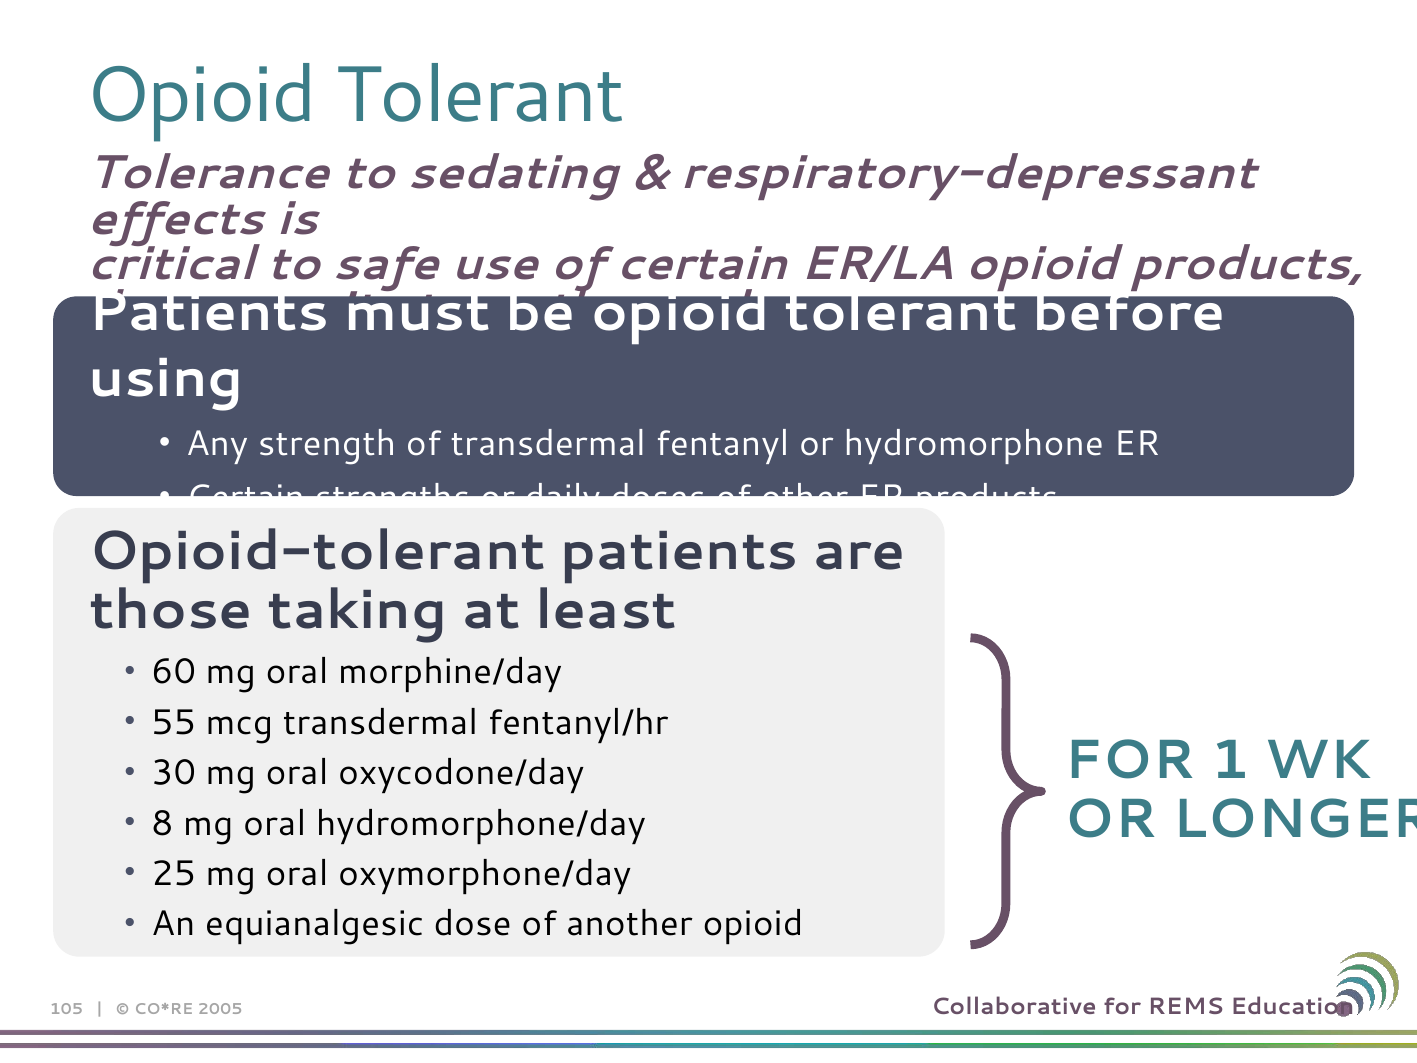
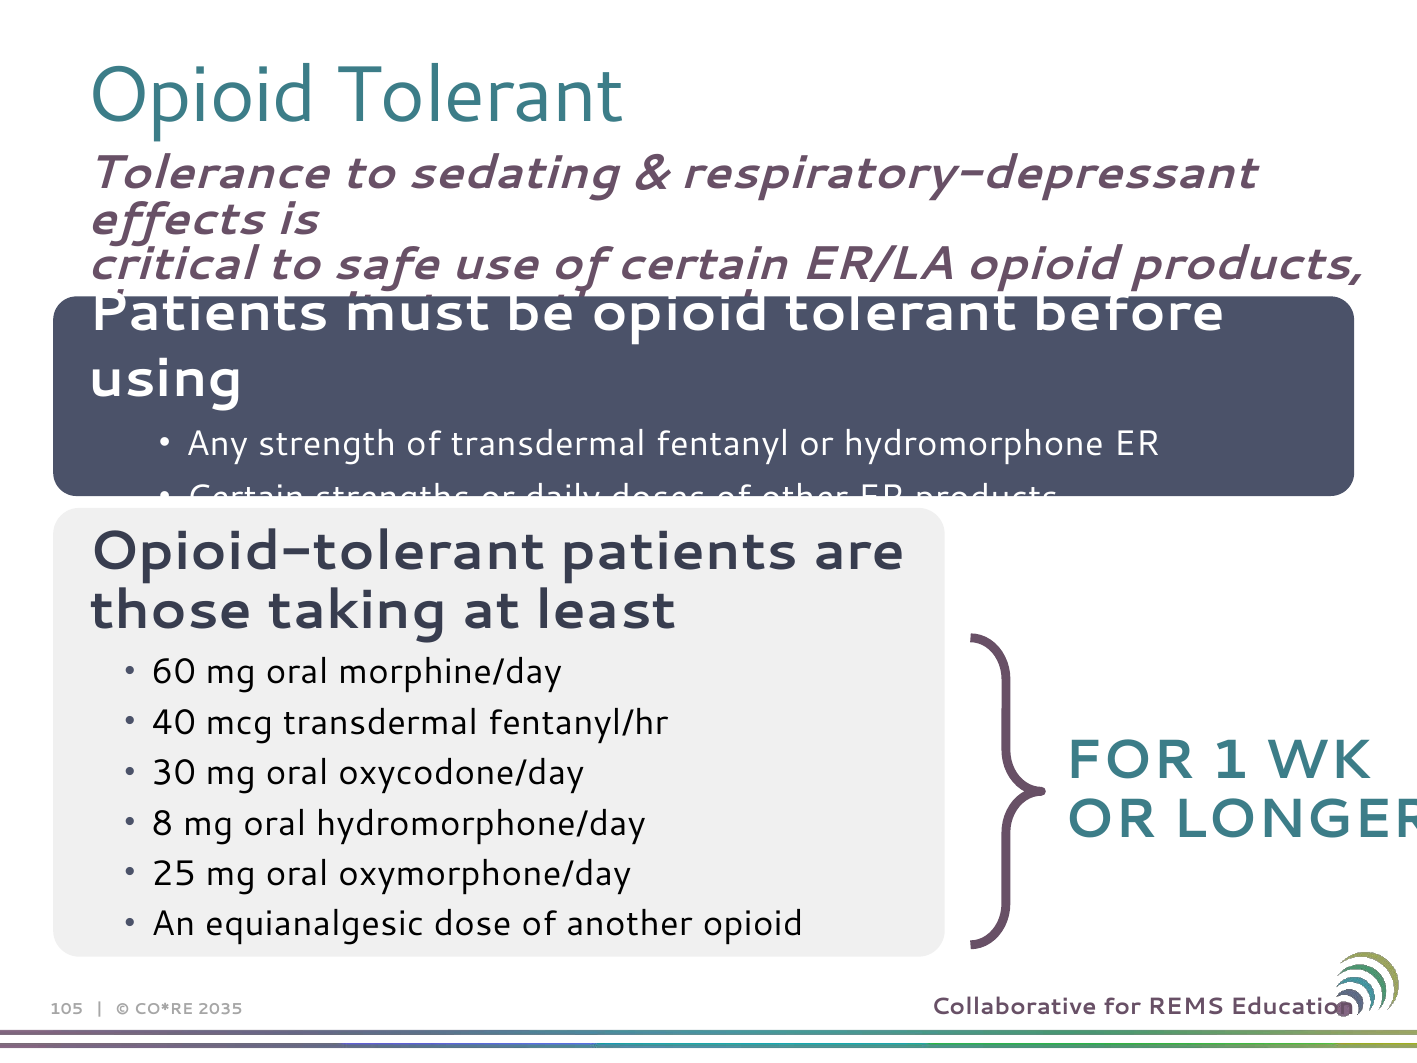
55: 55 -> 40 (174, 722)
2005: 2005 -> 2035 (220, 1009)
